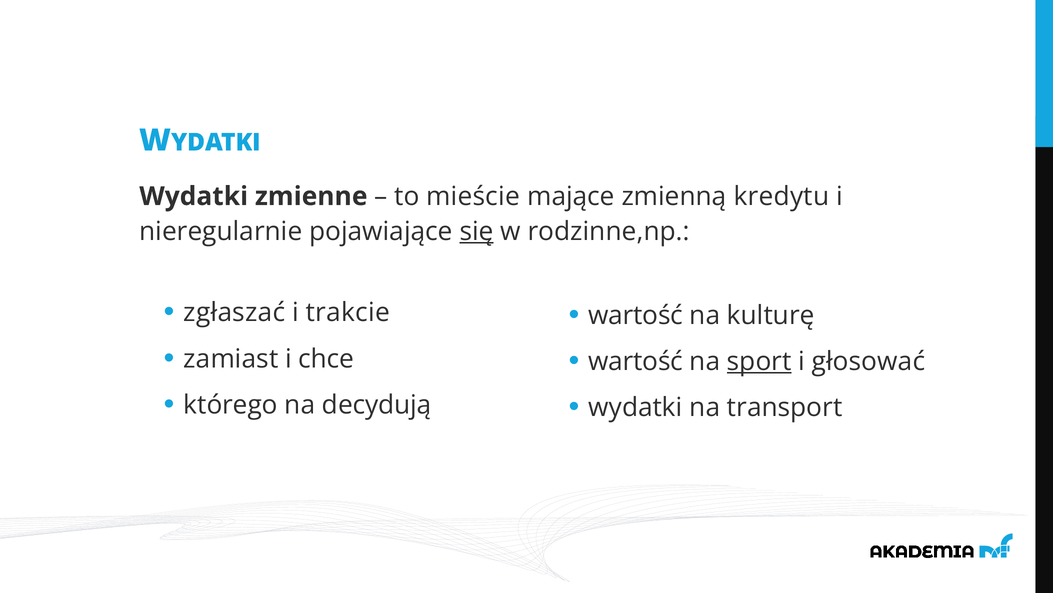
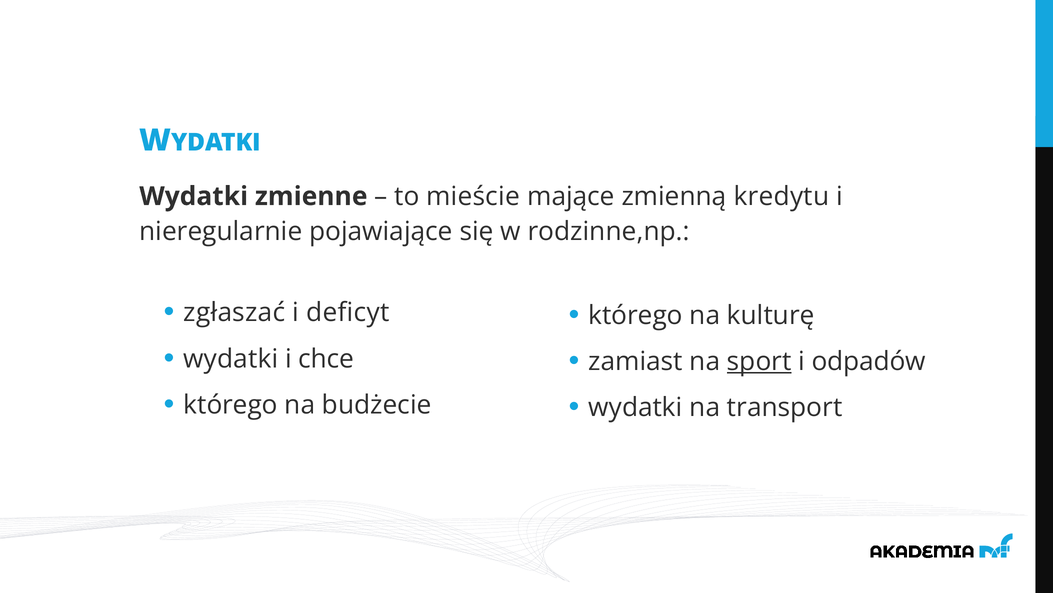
się underline: present -> none (476, 231)
trakcie: trakcie -> deficyt (348, 313)
wartość: wartość -> którego (636, 315)
zamiast: zamiast -> wydatki (231, 359)
wartość: wartość -> zamiast (636, 361)
głosować: głosować -> odpadów (869, 361)
decydują: decydują -> budżecie (377, 405)
